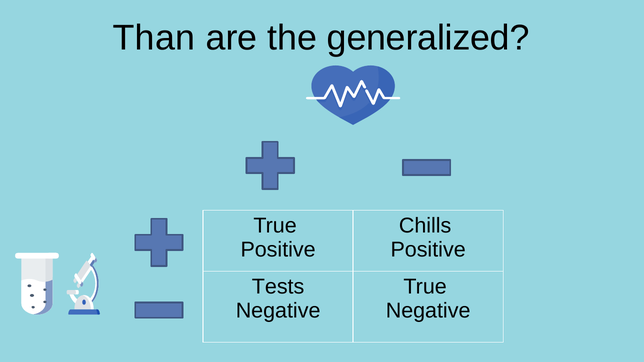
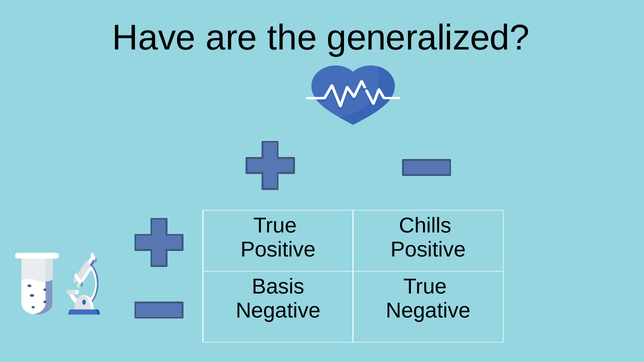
Than: Than -> Have (154, 38)
Tests: Tests -> Basis (278, 287)
